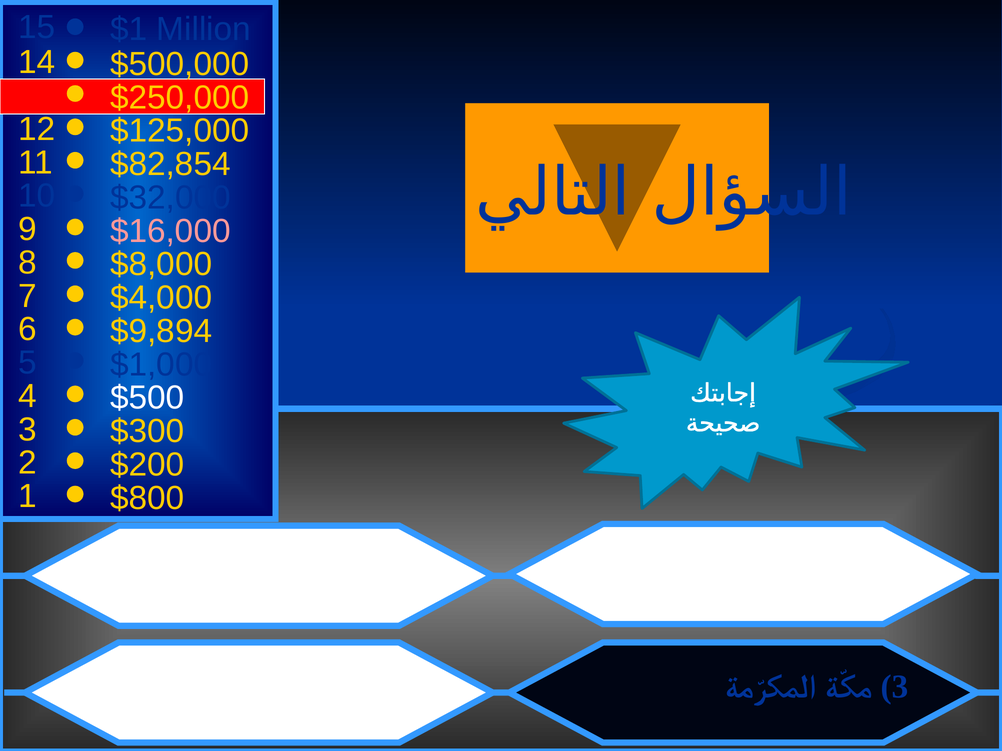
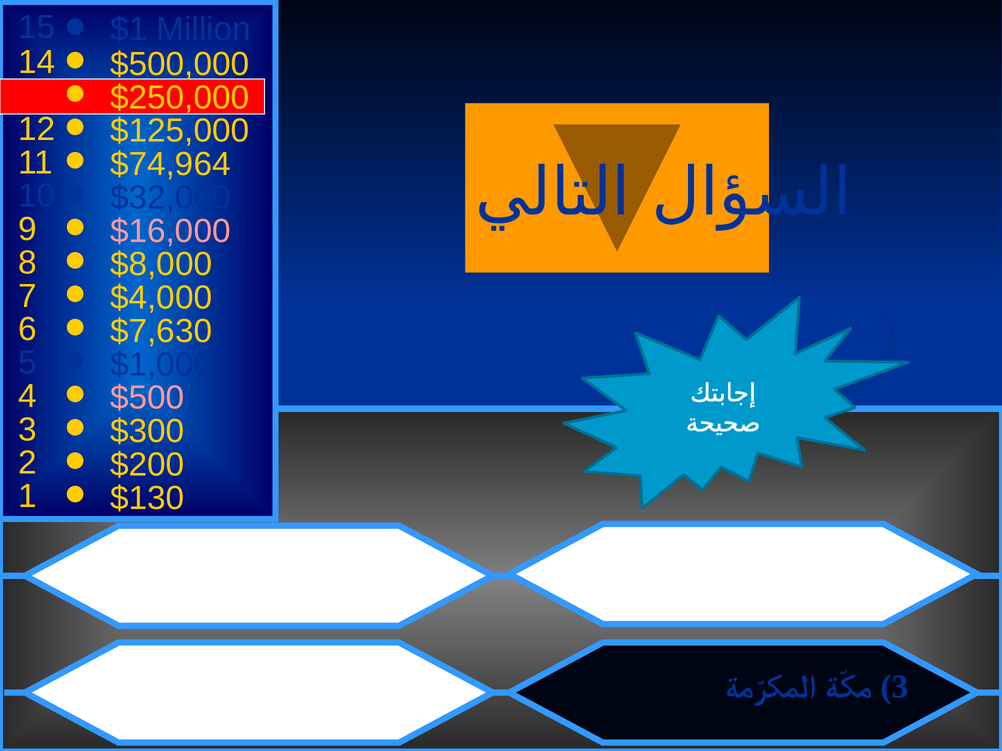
$82,854: $82,854 -> $74,964 (170, 164)
$9,894: $9,894 -> $7,630 (161, 331)
$500 colour: white -> pink (147, 398)
$800: $800 -> $130 (147, 498)
